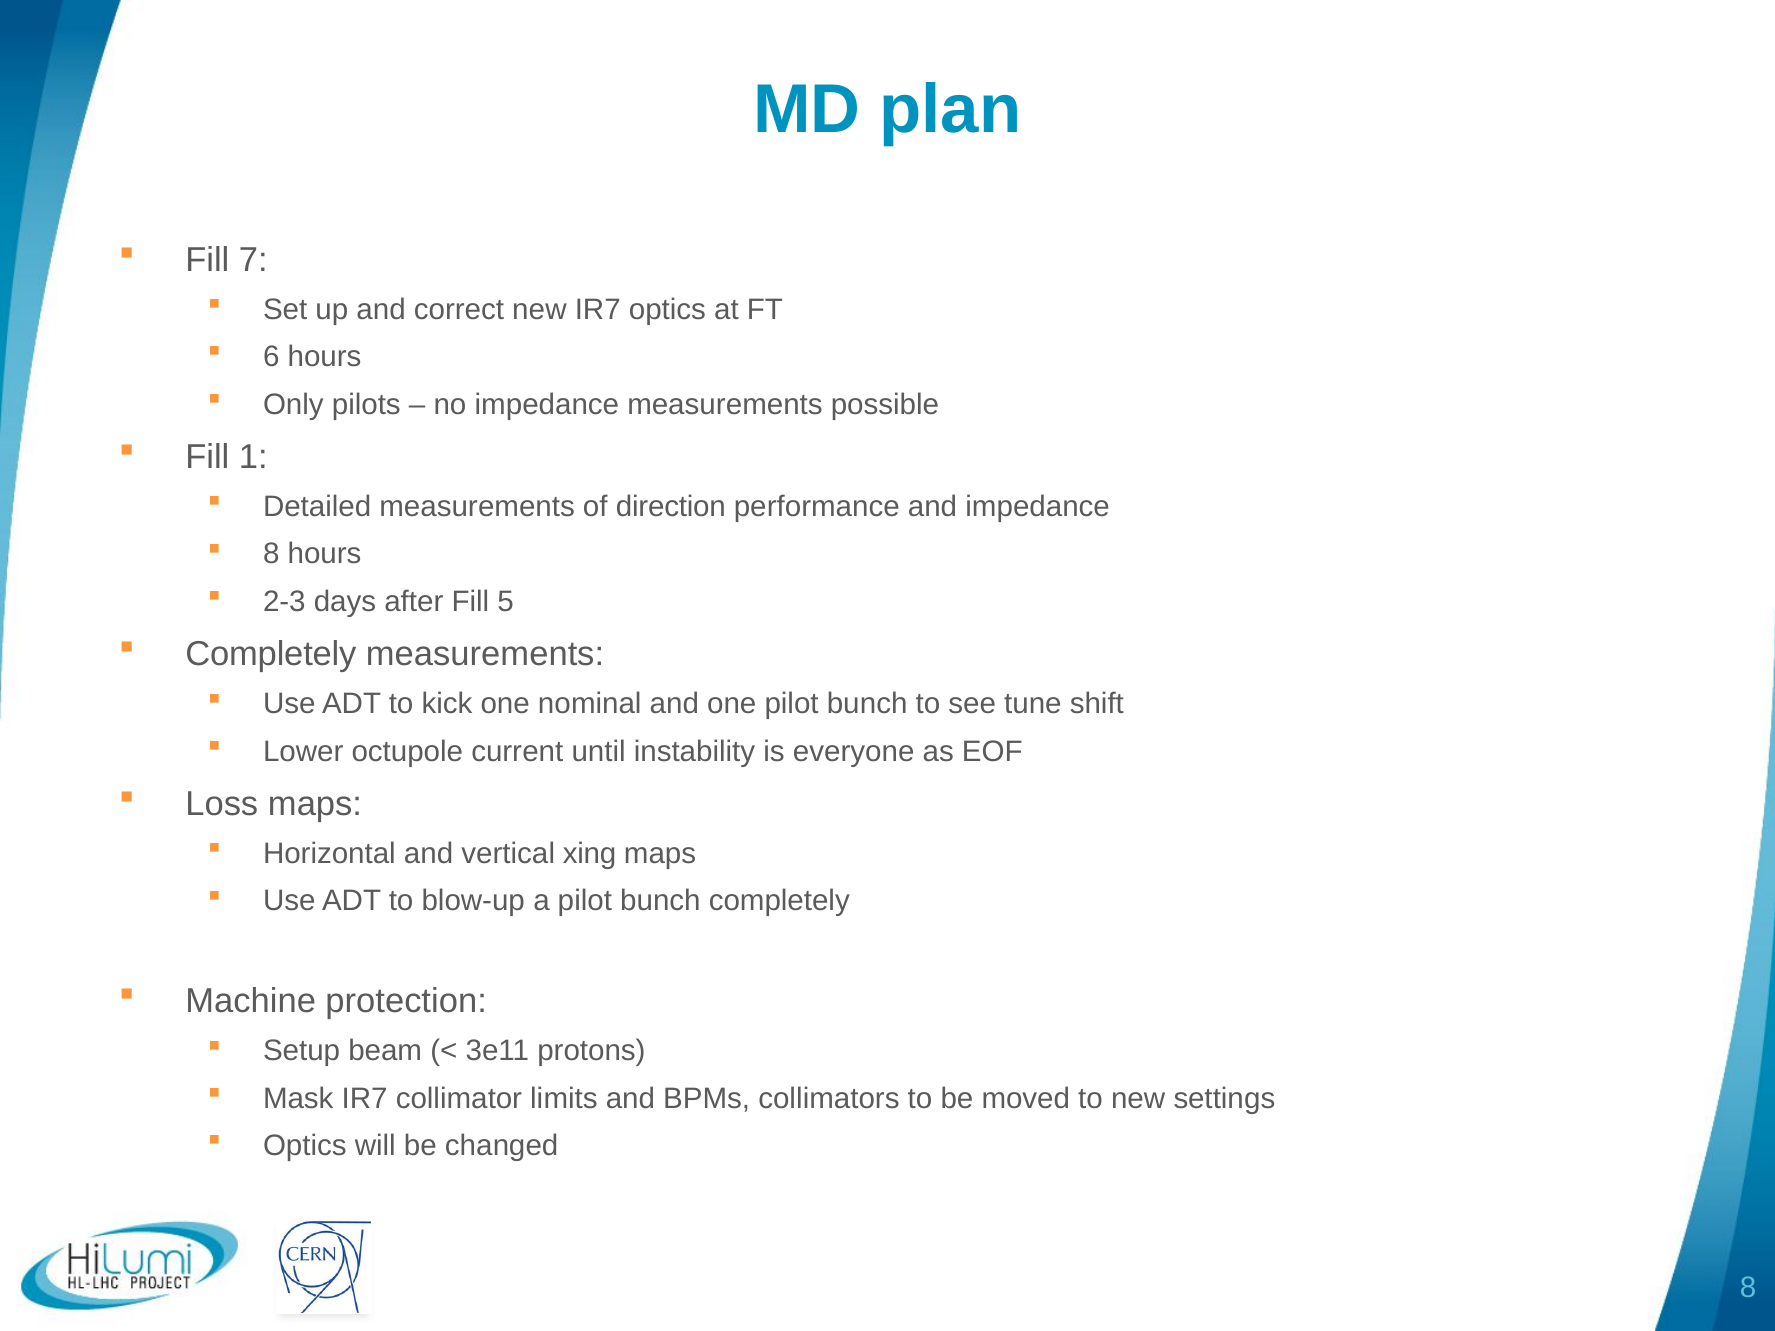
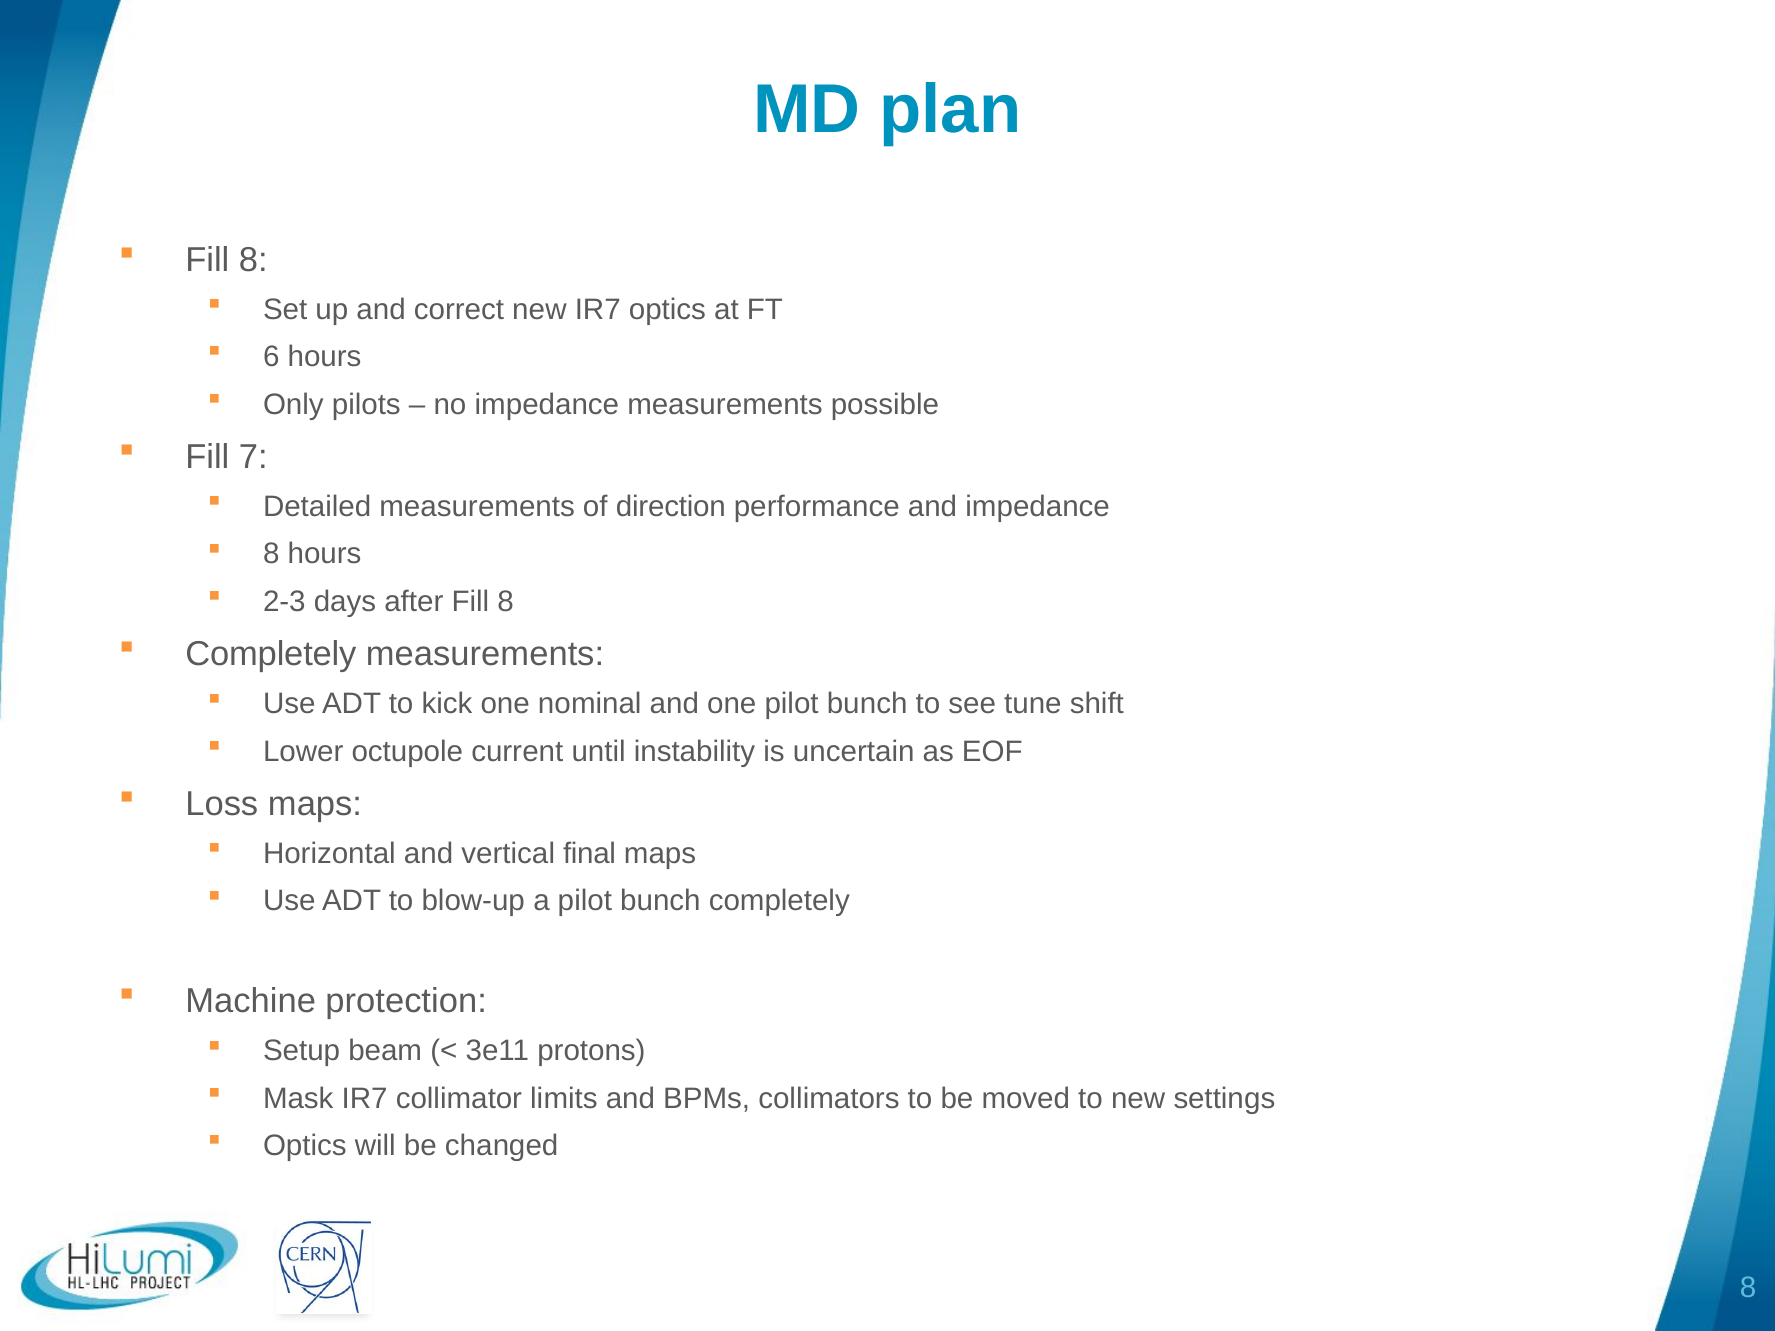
7: 7 -> 8 (253, 260)
1: 1 -> 7 (253, 457)
after Fill 5: 5 -> 8 (506, 602)
everyone: everyone -> uncertain (854, 751)
xing: xing -> final (590, 854)
